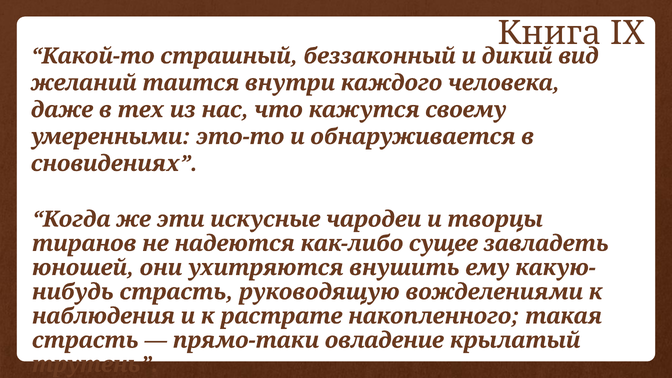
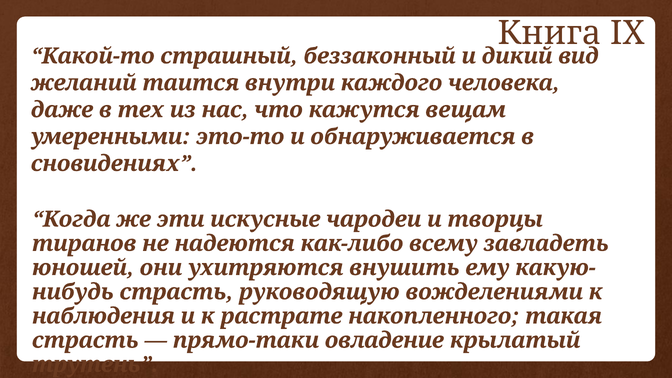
своему: своему -> вещам (466, 110)
сущее: сущее -> всему (443, 244)
